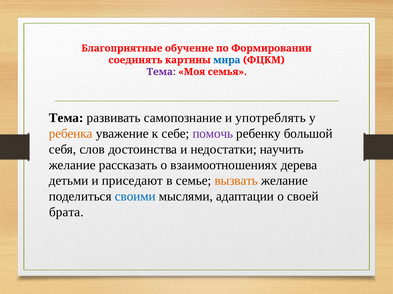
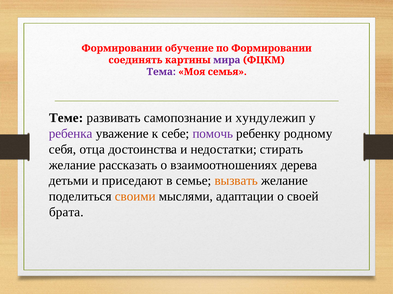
Благоприятные: Благоприятные -> Формировании (122, 48)
мира colour: blue -> purple (227, 60)
Тема: Тема -> Теме (66, 118)
употреблять: употреблять -> хундулежип (271, 118)
ребенка colour: orange -> purple (71, 134)
большой: большой -> родному (308, 134)
слов: слов -> отца (92, 150)
научить: научить -> стирать (282, 150)
своими colour: blue -> orange (135, 197)
